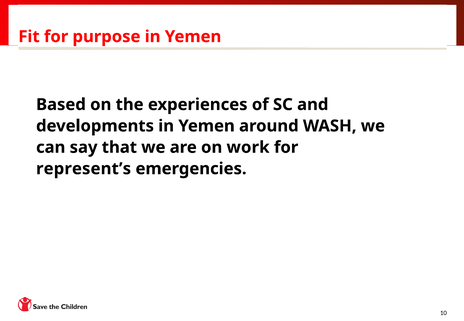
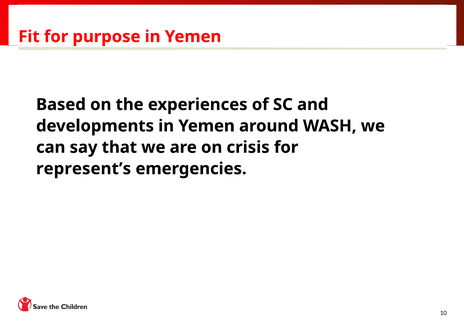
work: work -> crisis (248, 147)
